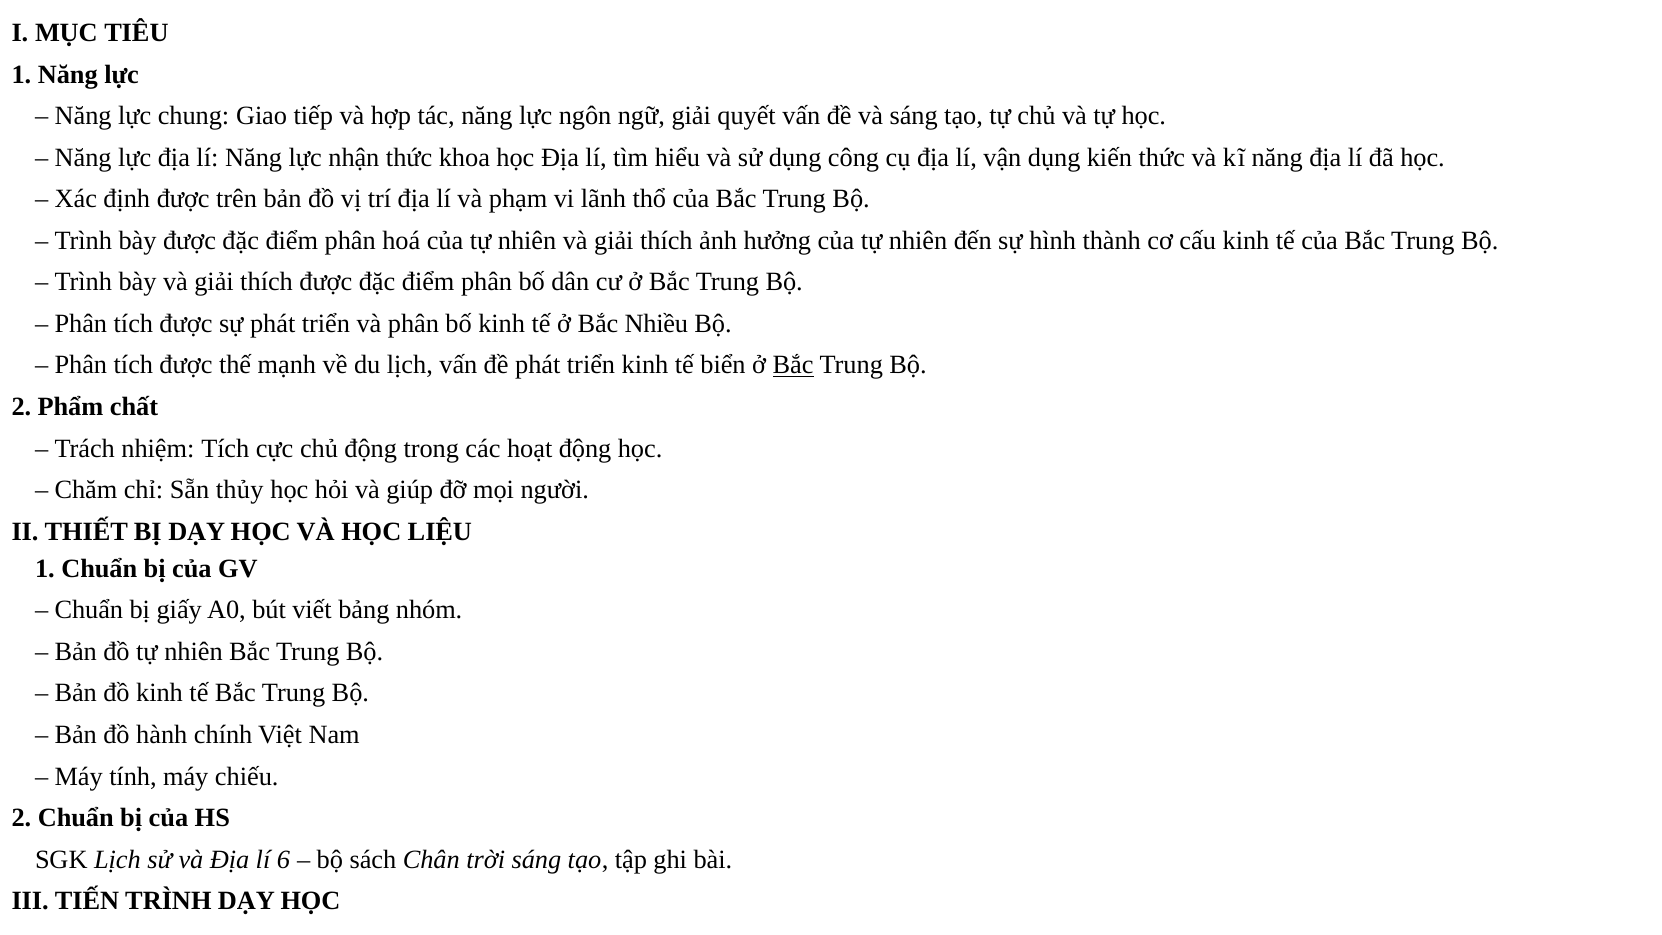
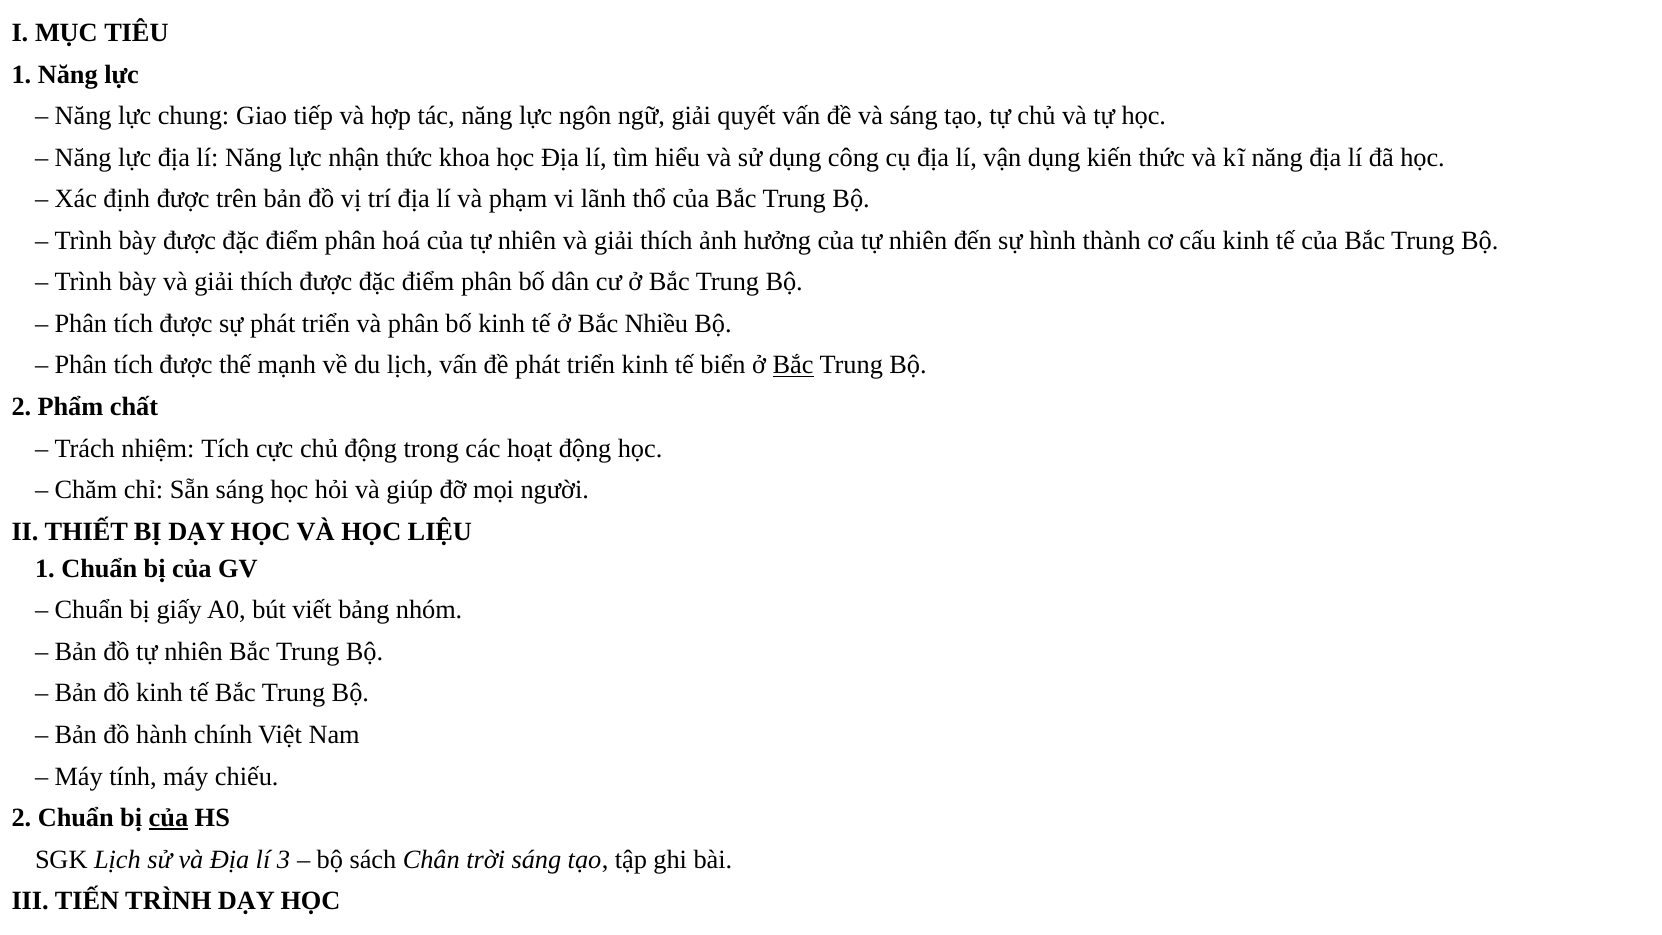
Sẵn thủy: thủy -> sáng (240, 490)
của underline: none -> present (168, 818)
6: 6 -> 3 (283, 859)
